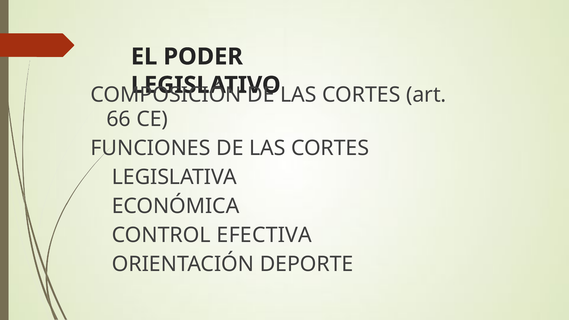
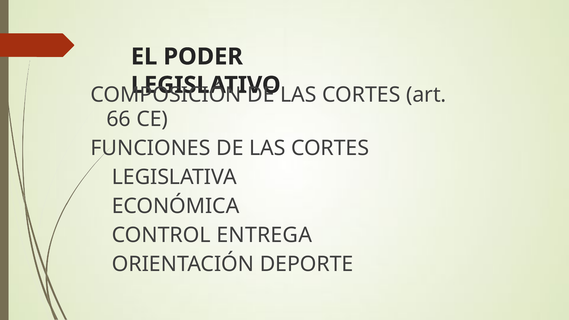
EFECTIVA: EFECTIVA -> ENTREGA (264, 235)
